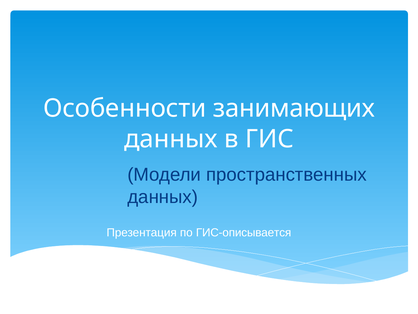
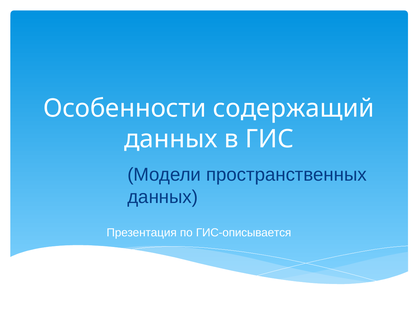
занимающих: занимающих -> содержащий (294, 108)
